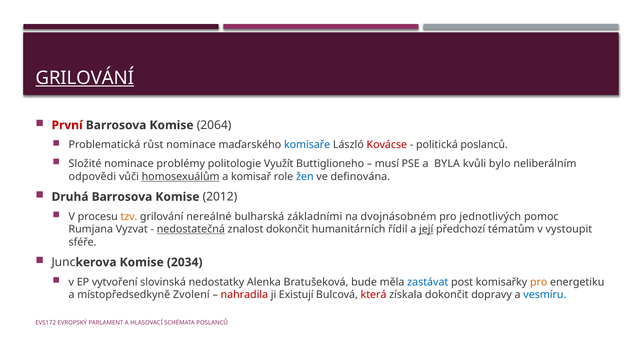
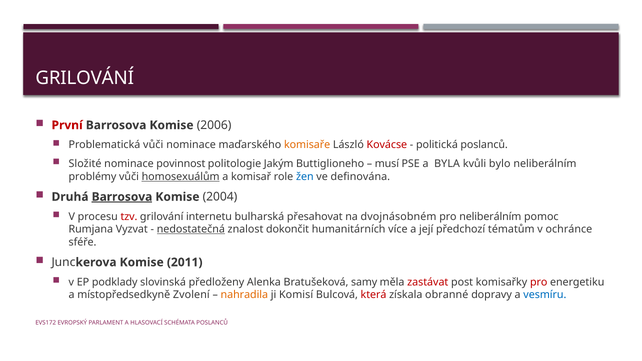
GRILOVÁNÍ underline: present -> none (85, 78)
2064: 2064 -> 2006 (214, 125)
Problematická růst: růst -> vůči (153, 145)
komisaře colour: blue -> orange (307, 145)
problémy: problémy -> povinnost (181, 164)
Využít: Využít -> Jakým (279, 164)
odpovědi: odpovědi -> problémy (92, 177)
Barrosova underline: none -> present (122, 197)
2012: 2012 -> 2004 (220, 197)
tzv colour: orange -> red (129, 217)
nereálné: nereálné -> internetu (209, 217)
základními: základními -> přesahovat (315, 217)
pro jednotlivých: jednotlivých -> neliberálním (490, 217)
řídil: řídil -> více (398, 229)
její underline: present -> none (426, 229)
vystoupit: vystoupit -> ochránce (569, 229)
2034: 2034 -> 2011 (185, 262)
vytvoření: vytvoření -> podklady (115, 282)
nedostatky: nedostatky -> předloženy (216, 282)
bude: bude -> samy (364, 282)
zastávat colour: blue -> red (428, 282)
pro colour: orange -> red (539, 282)
nahradila colour: red -> orange (244, 295)
Existují: Existují -> Komisí (296, 295)
získala dokončit: dokončit -> obranné (447, 295)
